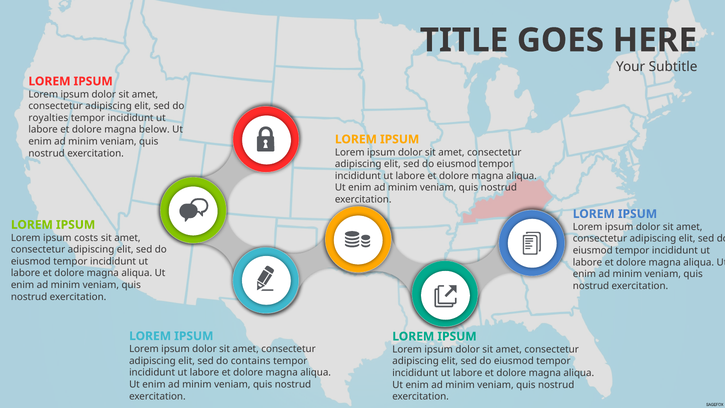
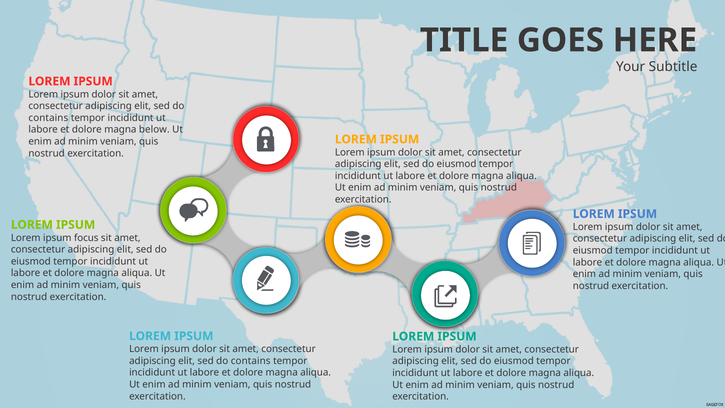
royalties: royalties -> contains (48, 118)
costs: costs -> focus (86, 238)
